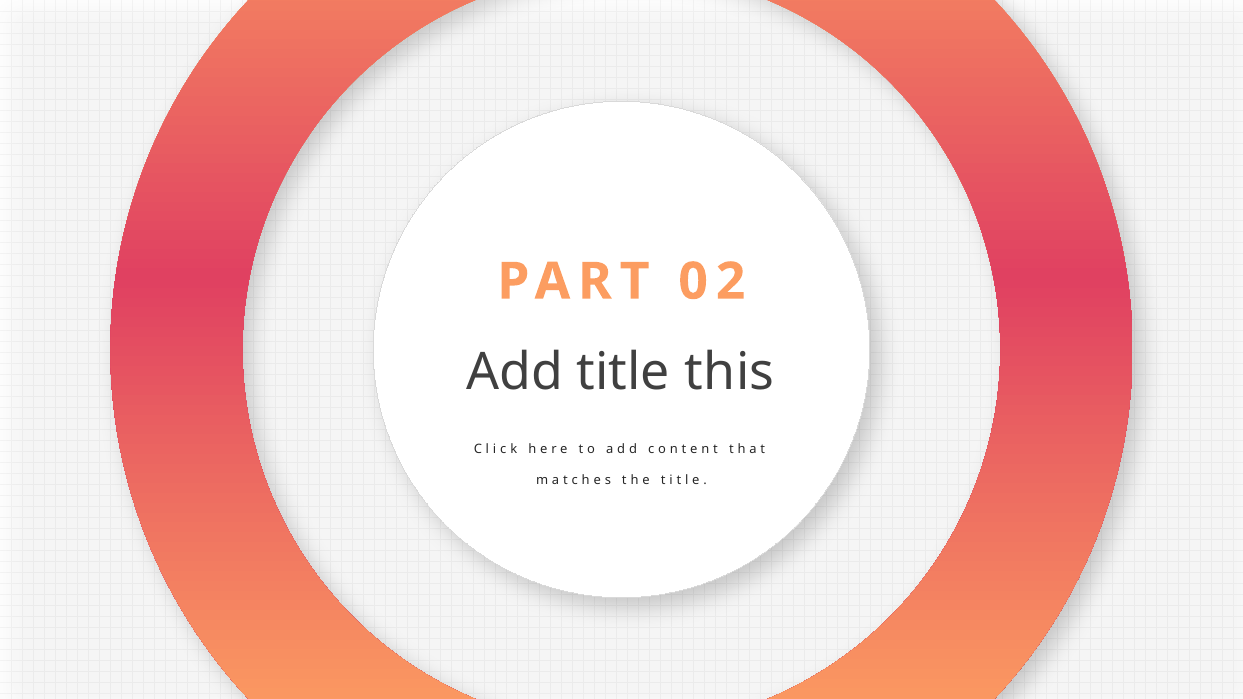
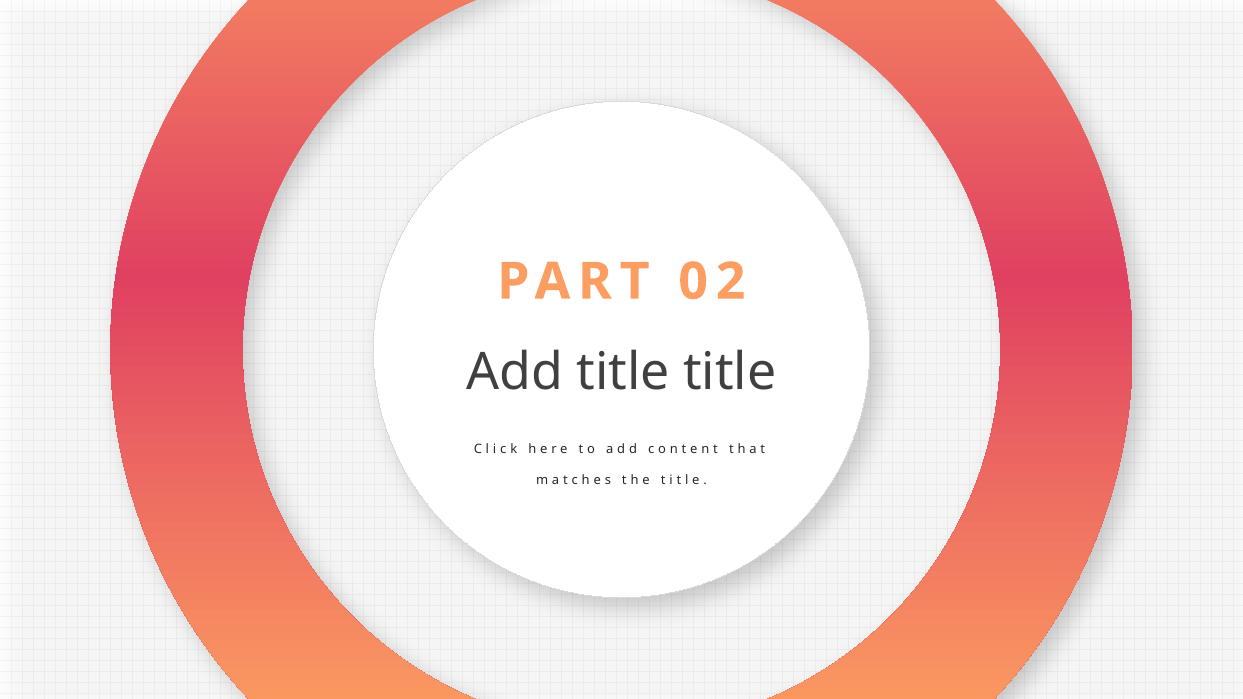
title this: this -> title (730, 373)
